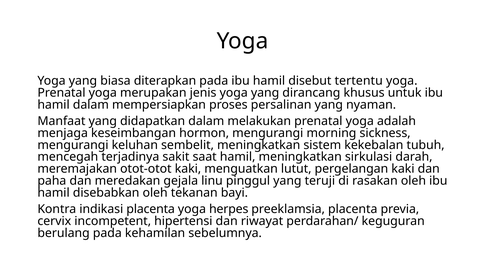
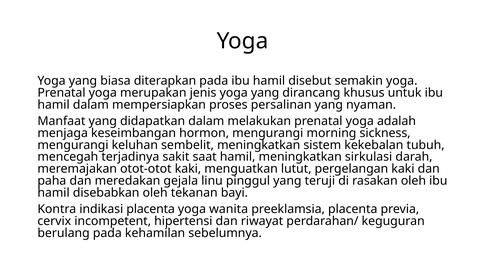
tertentu: tertentu -> semakin (359, 81)
herpes: herpes -> wanita (229, 209)
